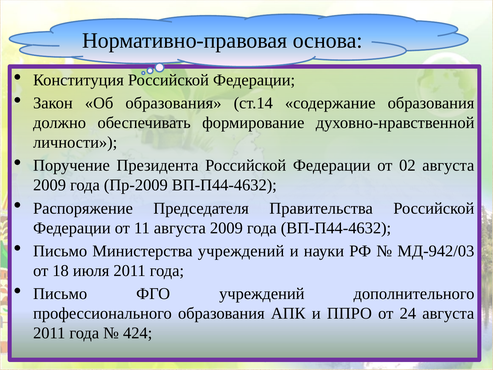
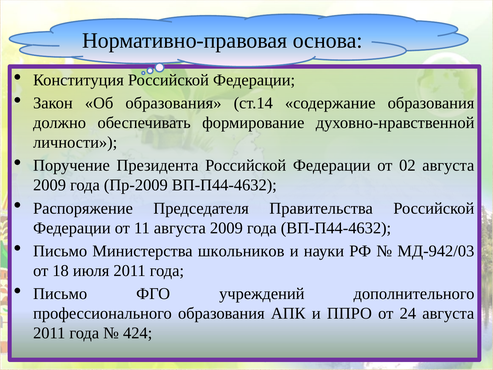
Министерства учреждений: учреждений -> школьников (241, 251)
